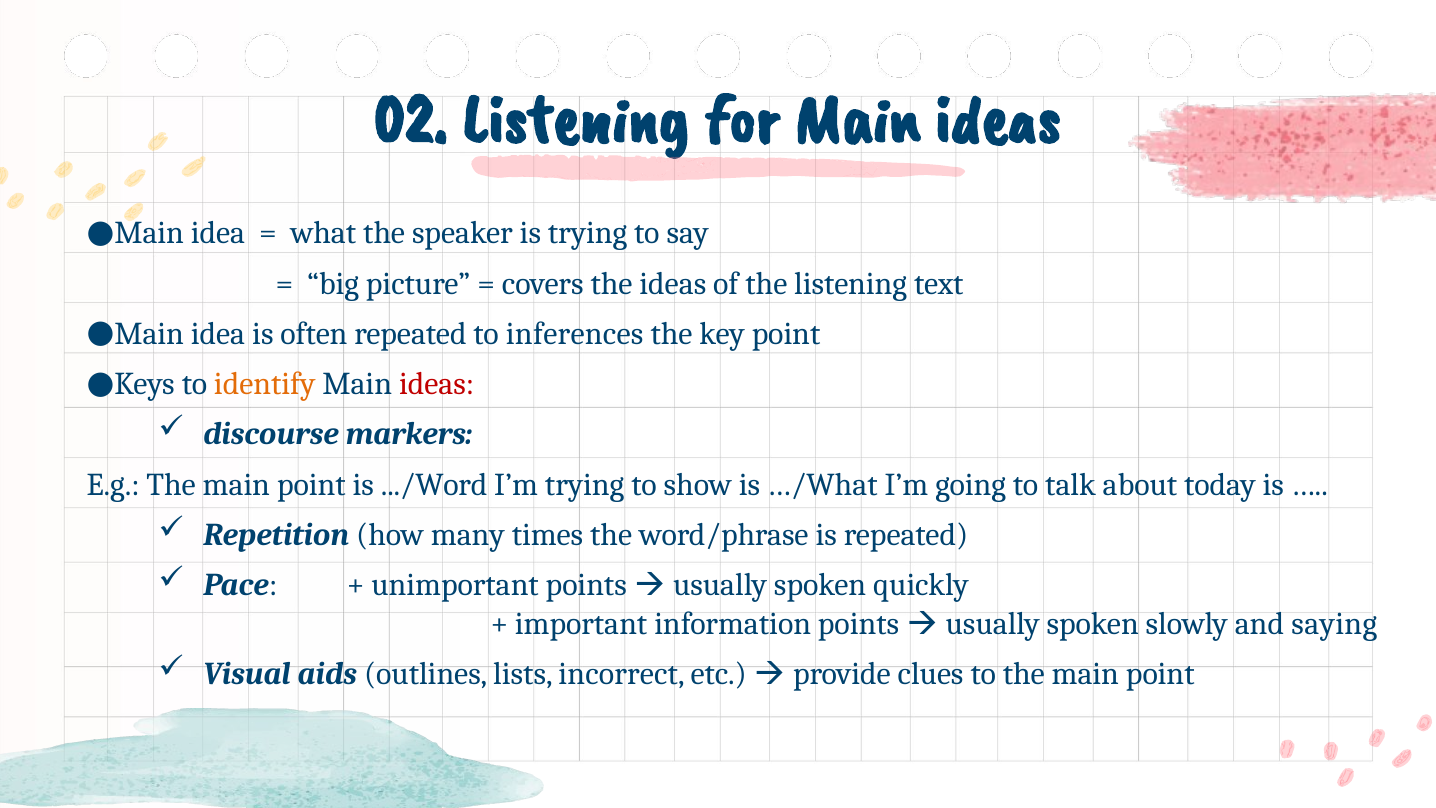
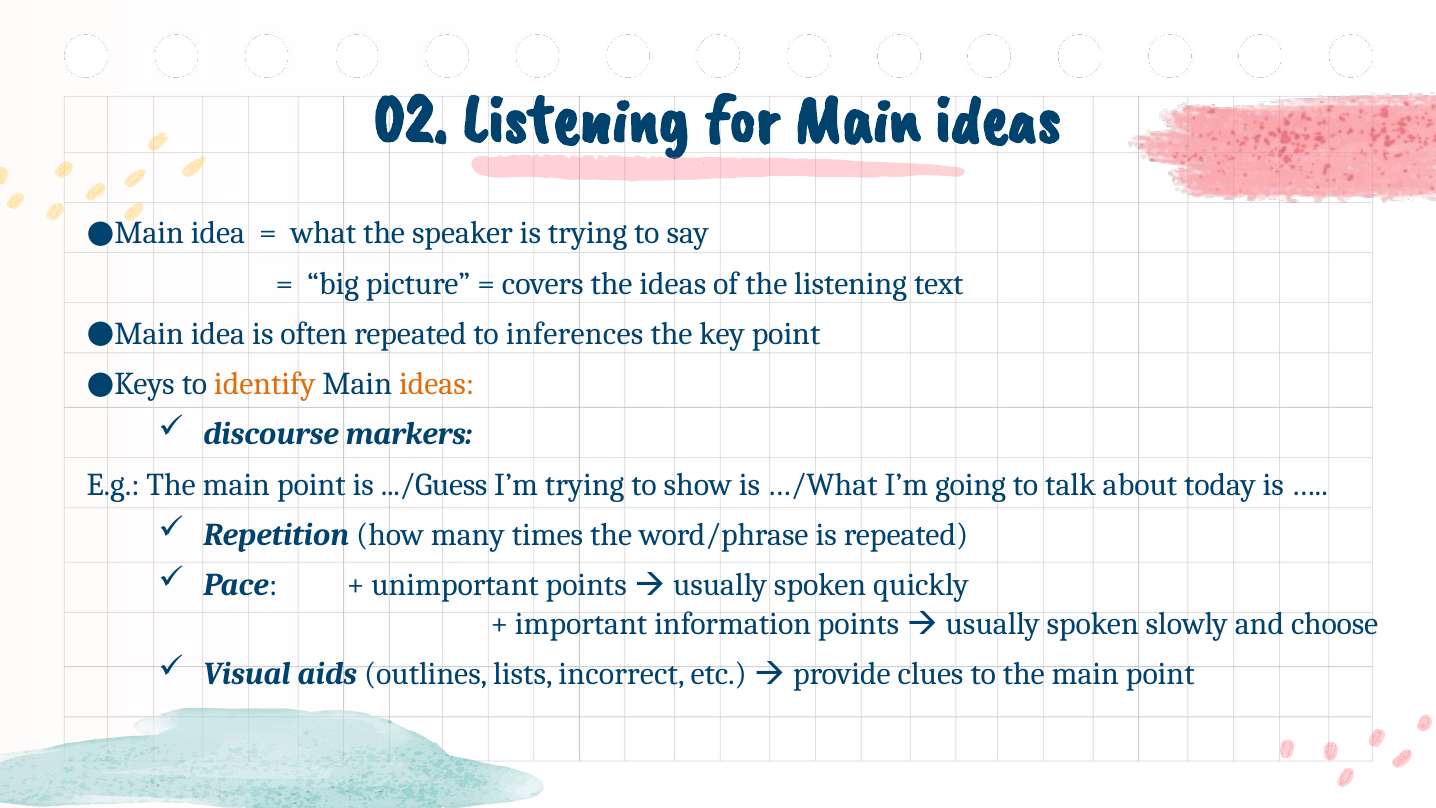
ideas colour: red -> orange (437, 384)
.../Word: .../Word -> .../Guess (434, 485)
saying: saying -> choose (1335, 623)
